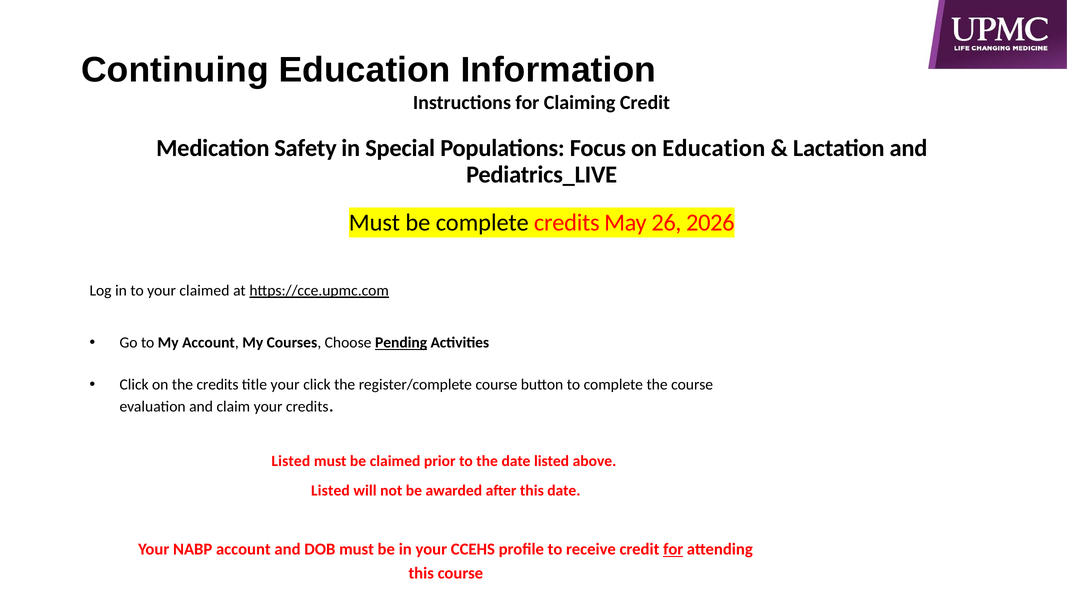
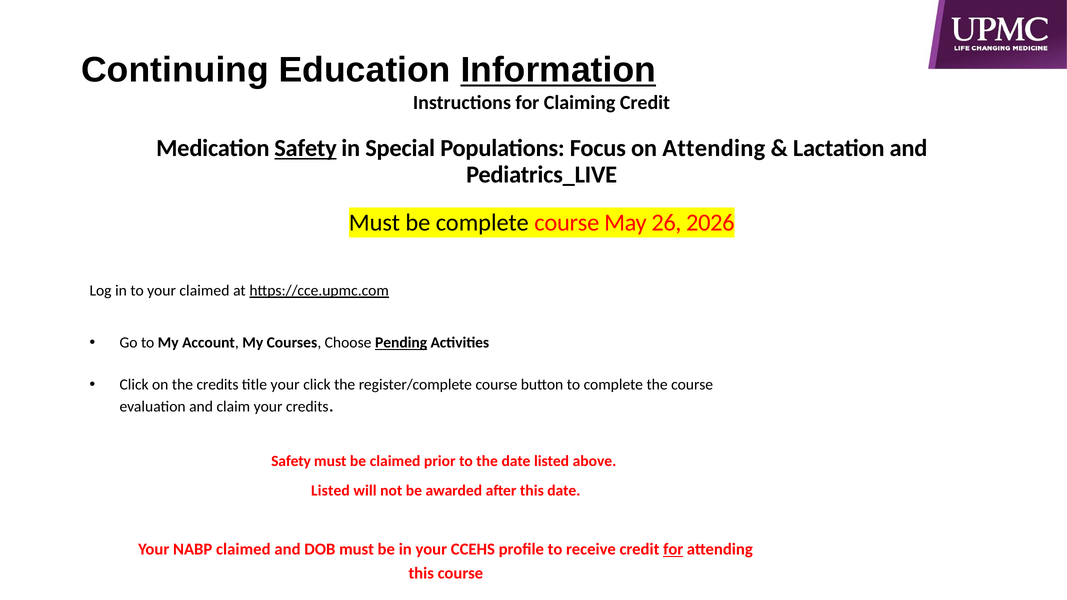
Information underline: none -> present (558, 70)
Safety underline: none -> present (306, 148)
on Education: Education -> Attending (714, 148)
complete credits: credits -> course (567, 223)
Listed: Listed -> Safety (291, 461)
NABP account: account -> claimed (243, 549)
